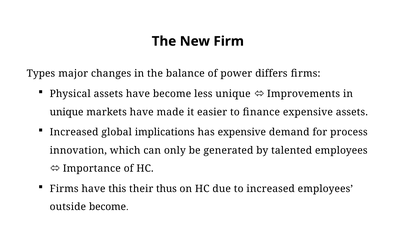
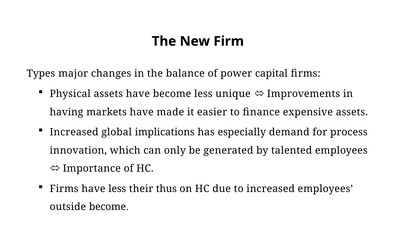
differs: differs -> capital (271, 73)
unique: unique -> having (66, 112)
has expensive: expensive -> especially (242, 132)
have this: this -> less (117, 189)
